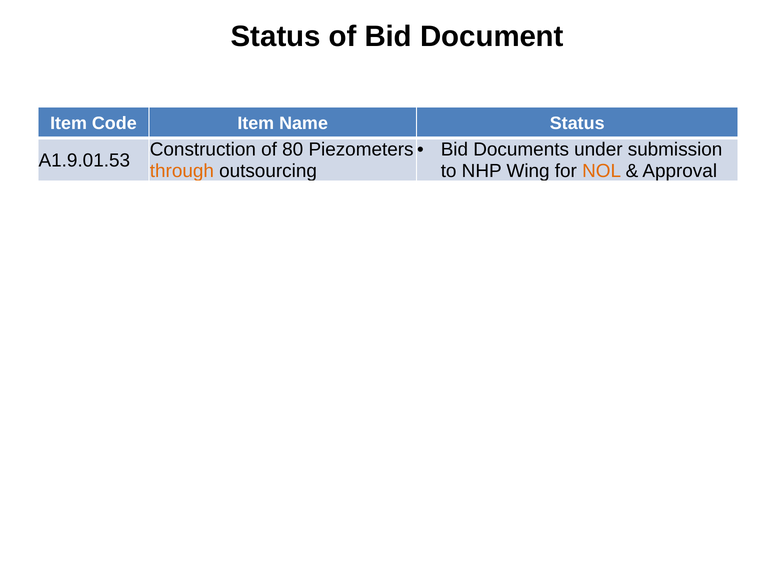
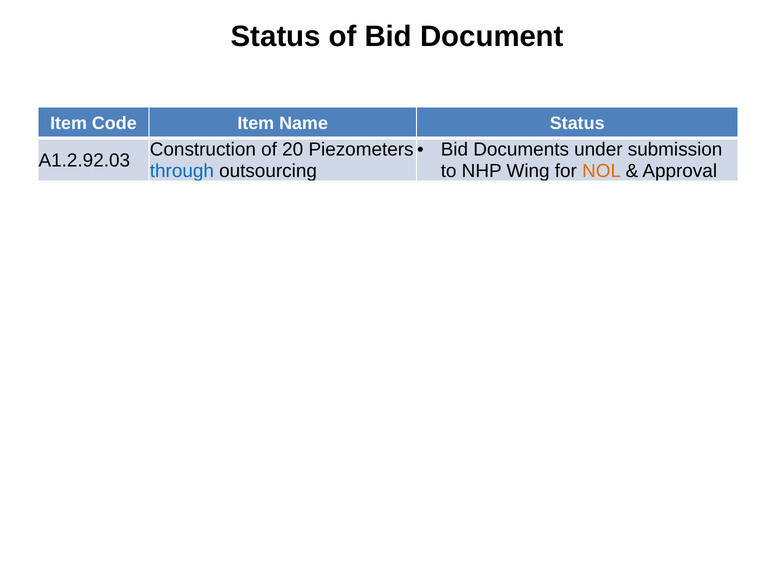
80: 80 -> 20 (293, 150)
A1.9.01.53: A1.9.01.53 -> A1.2.92.03 (84, 160)
through colour: orange -> blue (182, 171)
